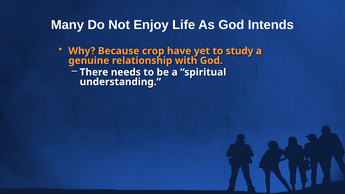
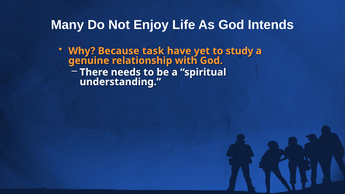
crop: crop -> task (153, 51)
